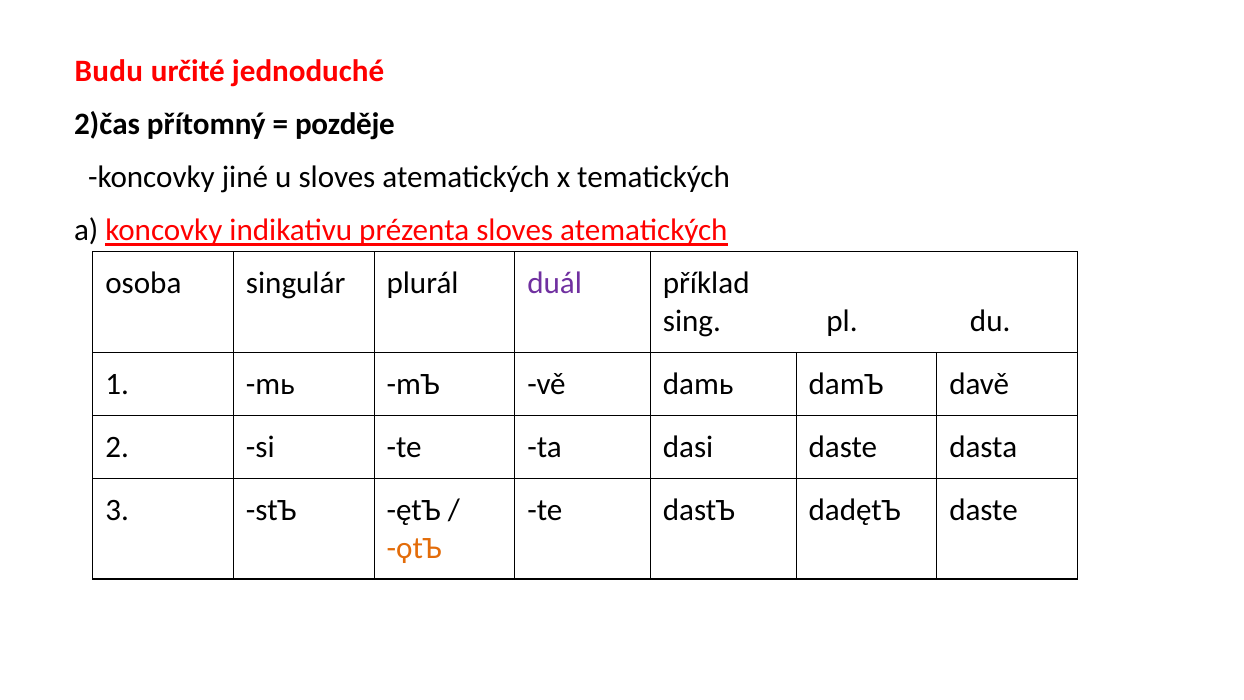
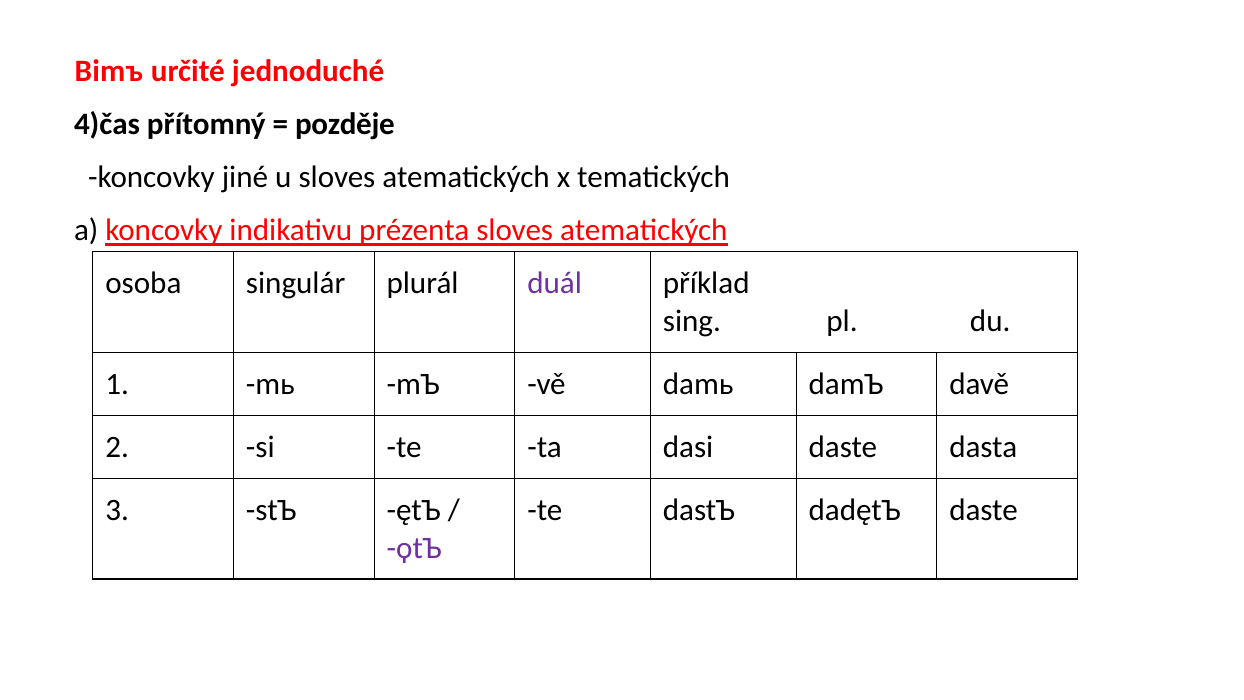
Budu: Budu -> Bimъ (109, 71)
2)čas: 2)čas -> 4)čas (107, 124)
ϙtЪ colour: orange -> purple (414, 548)
